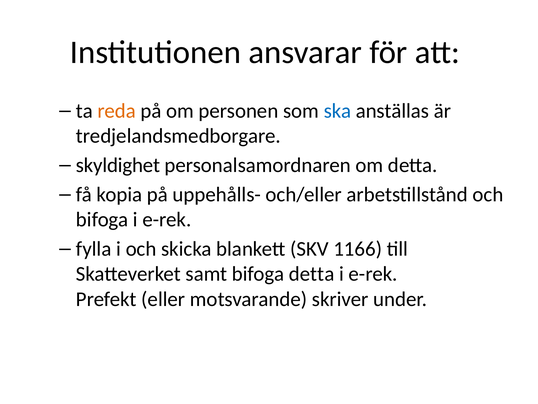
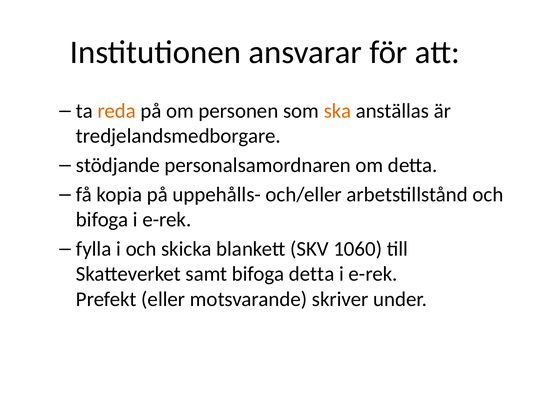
ska colour: blue -> orange (337, 111)
skyldighet: skyldighet -> stödjande (118, 165)
1166: 1166 -> 1060 (358, 249)
